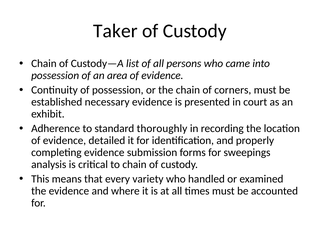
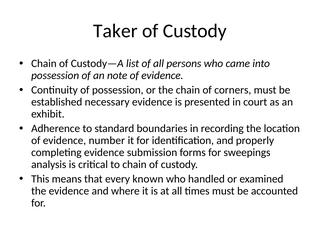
area: area -> note (117, 76)
thoroughly: thoroughly -> boundaries (162, 128)
detailed: detailed -> number (107, 140)
variety: variety -> known (148, 179)
